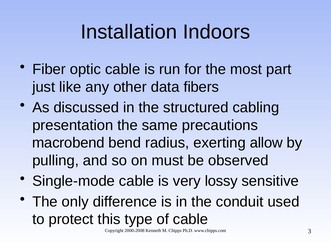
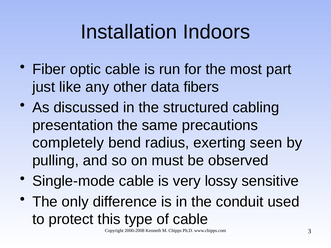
macrobend: macrobend -> completely (68, 143)
allow: allow -> seen (266, 143)
